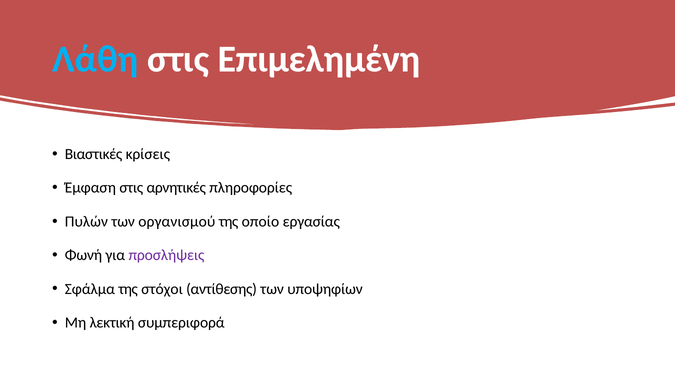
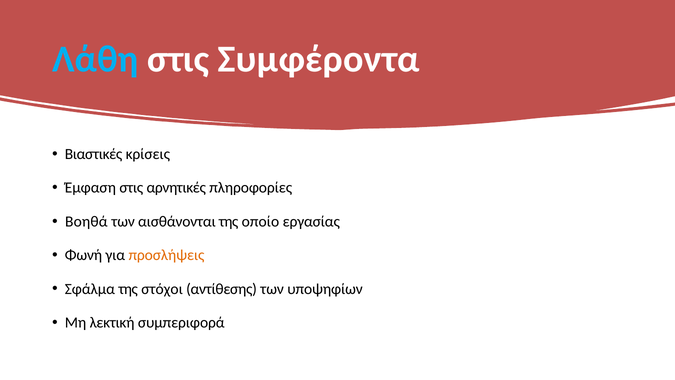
Επιμελημένη: Επιμελημένη -> Συμφέροντα (319, 59)
Πυλών: Πυλών -> Βοηθά (86, 221)
οργανισμού: οργανισμού -> αισθάνονται (177, 221)
προσλήψεις colour: purple -> orange (166, 255)
